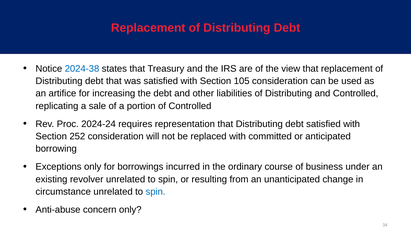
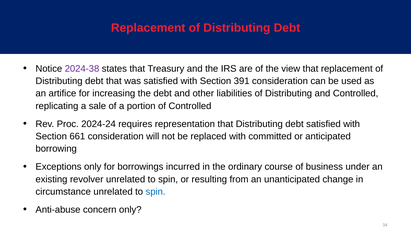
2024-38 colour: blue -> purple (82, 69)
105: 105 -> 391 (242, 81)
252: 252 -> 661 (77, 136)
